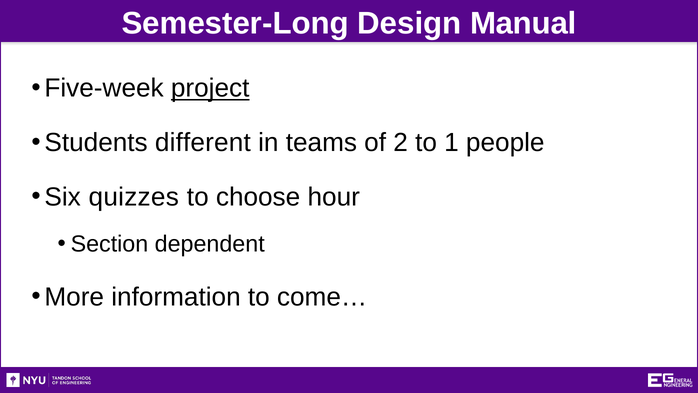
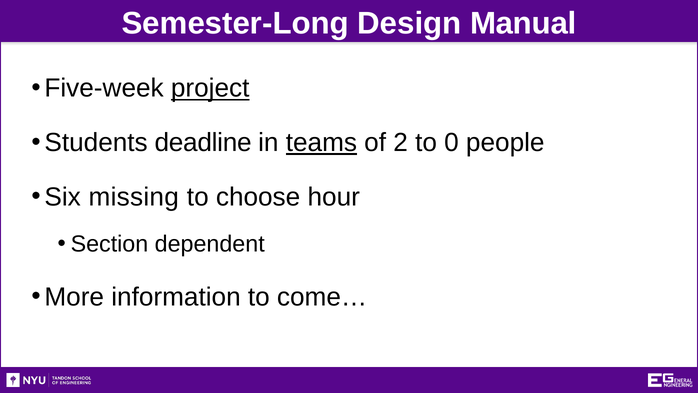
different: different -> deadline (203, 143)
teams underline: none -> present (321, 143)
1: 1 -> 0 (451, 143)
quizzes: quizzes -> missing (134, 197)
